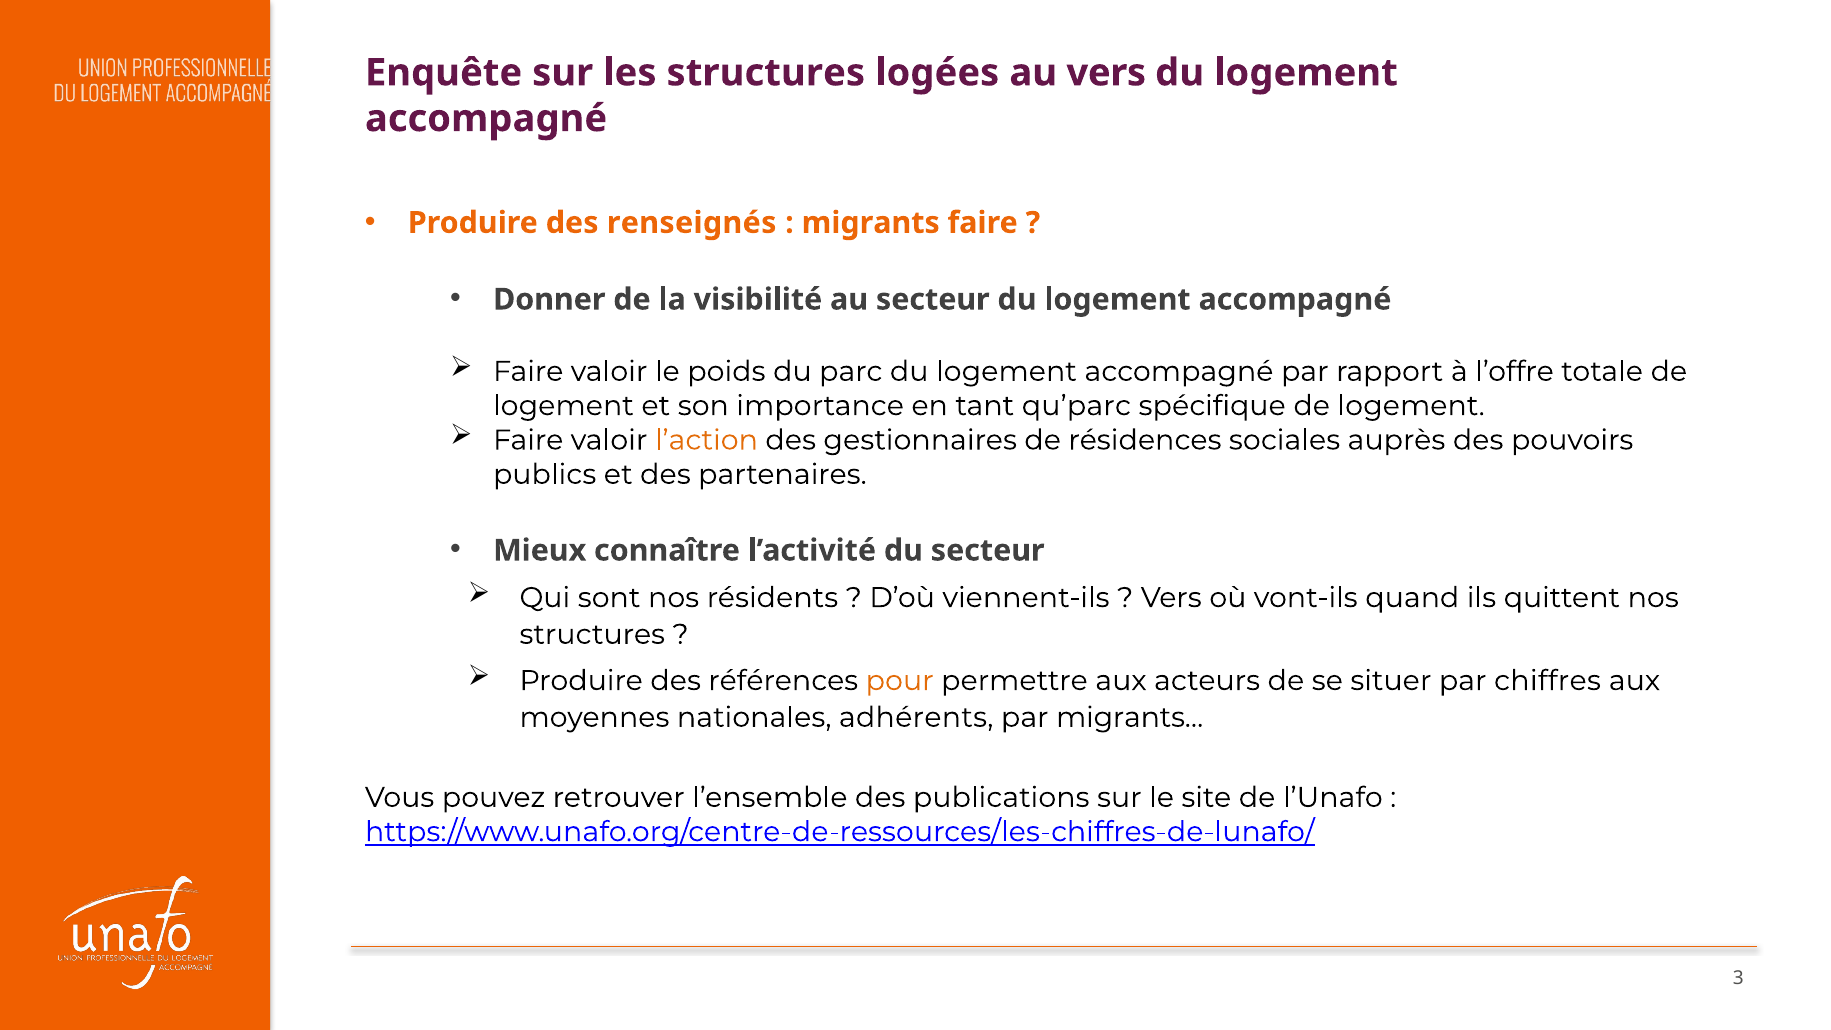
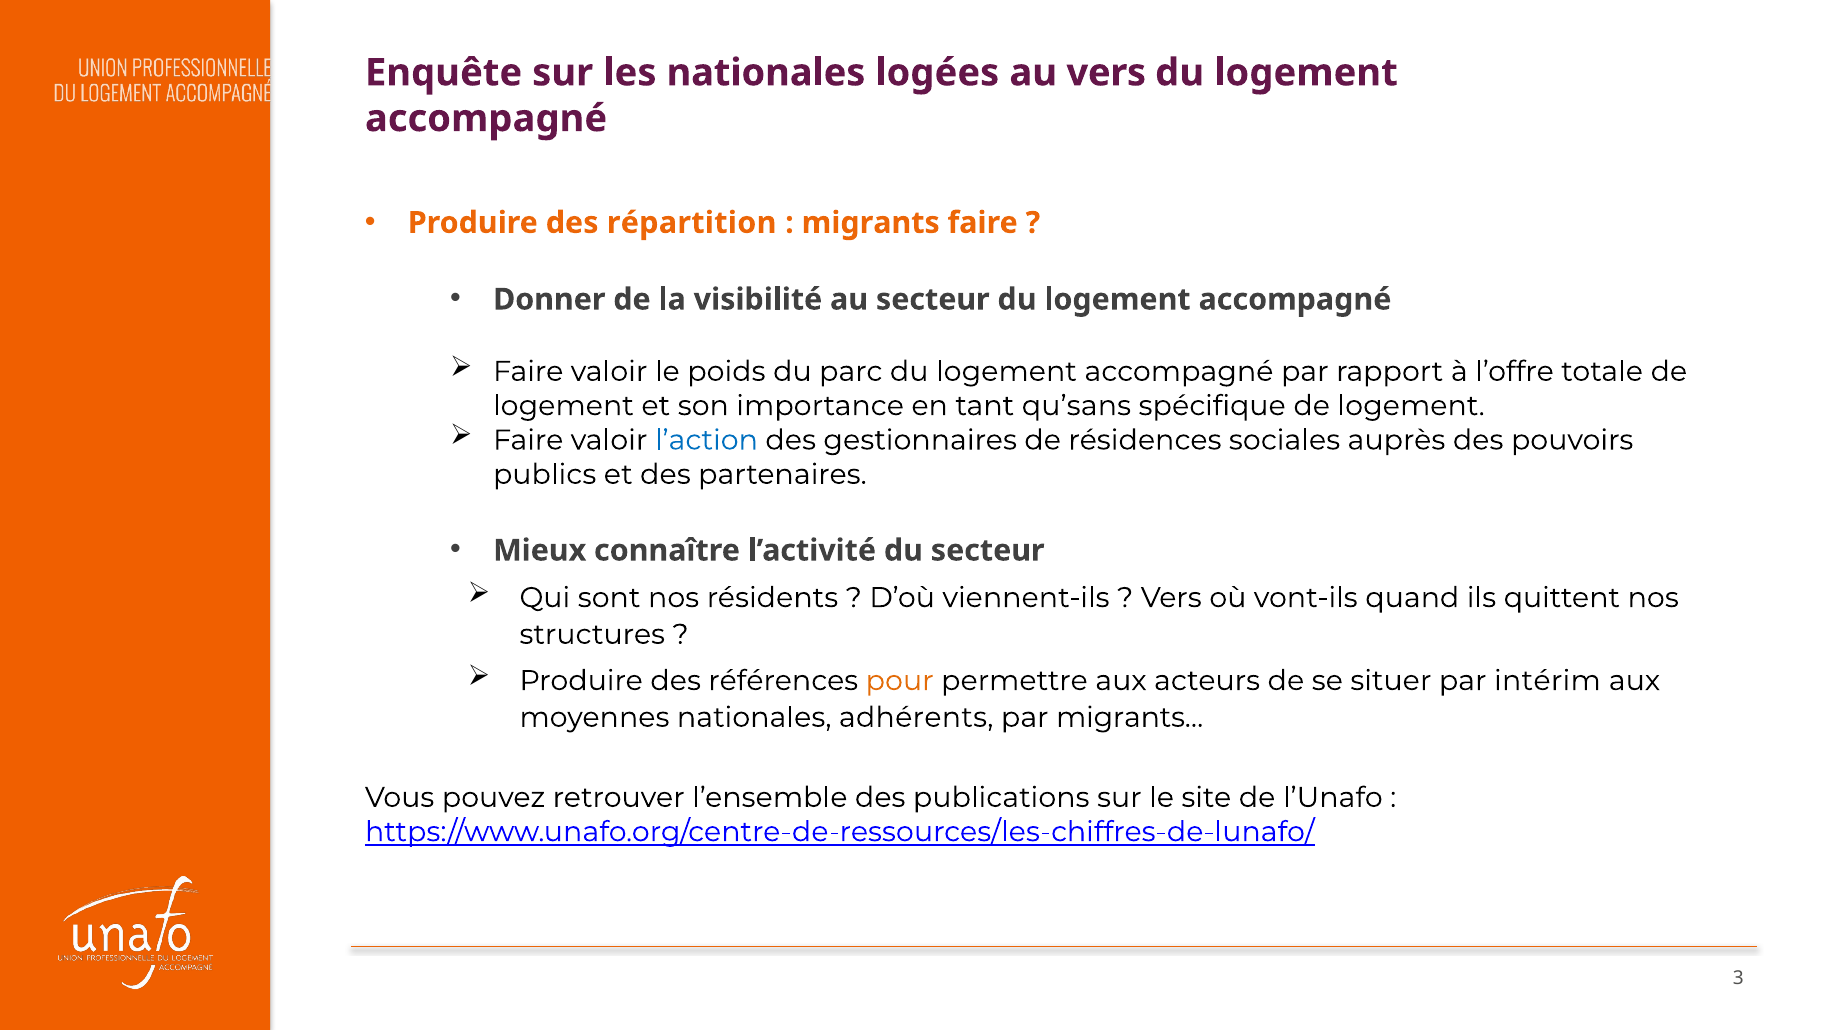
les structures: structures -> nationales (766, 73)
renseignés: renseignés -> répartition (692, 223)
qu’parc: qu’parc -> qu’sans (1076, 406)
l’action colour: orange -> blue (706, 440)
chiffres: chiffres -> intérim (1547, 681)
